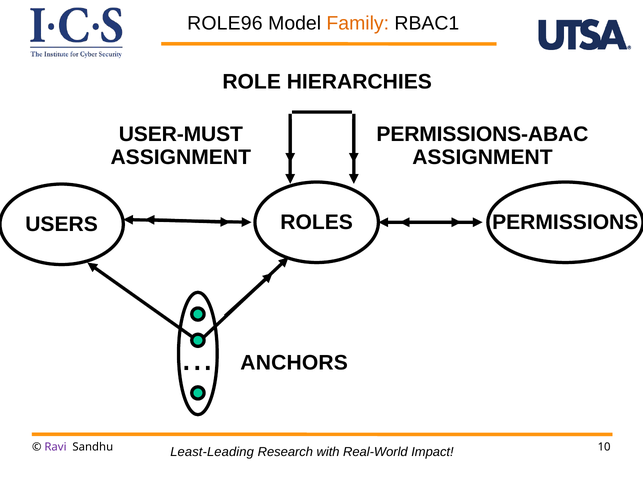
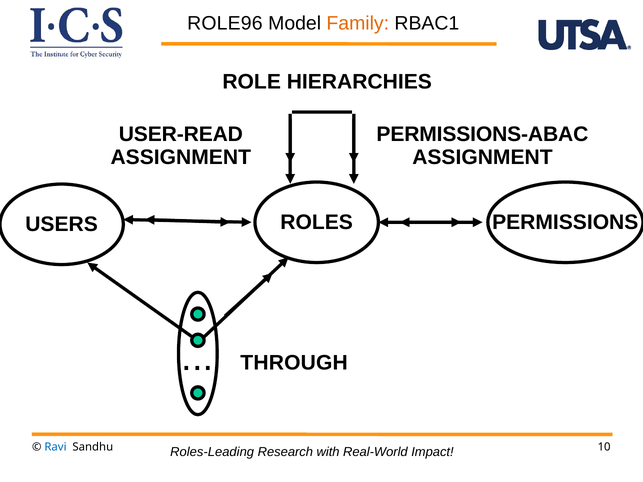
USER-MUST: USER-MUST -> USER-READ (181, 134)
ANCHORS: ANCHORS -> THROUGH (294, 363)
Ravi colour: purple -> blue (56, 447)
Least-Leading: Least-Leading -> Roles-Leading (212, 452)
